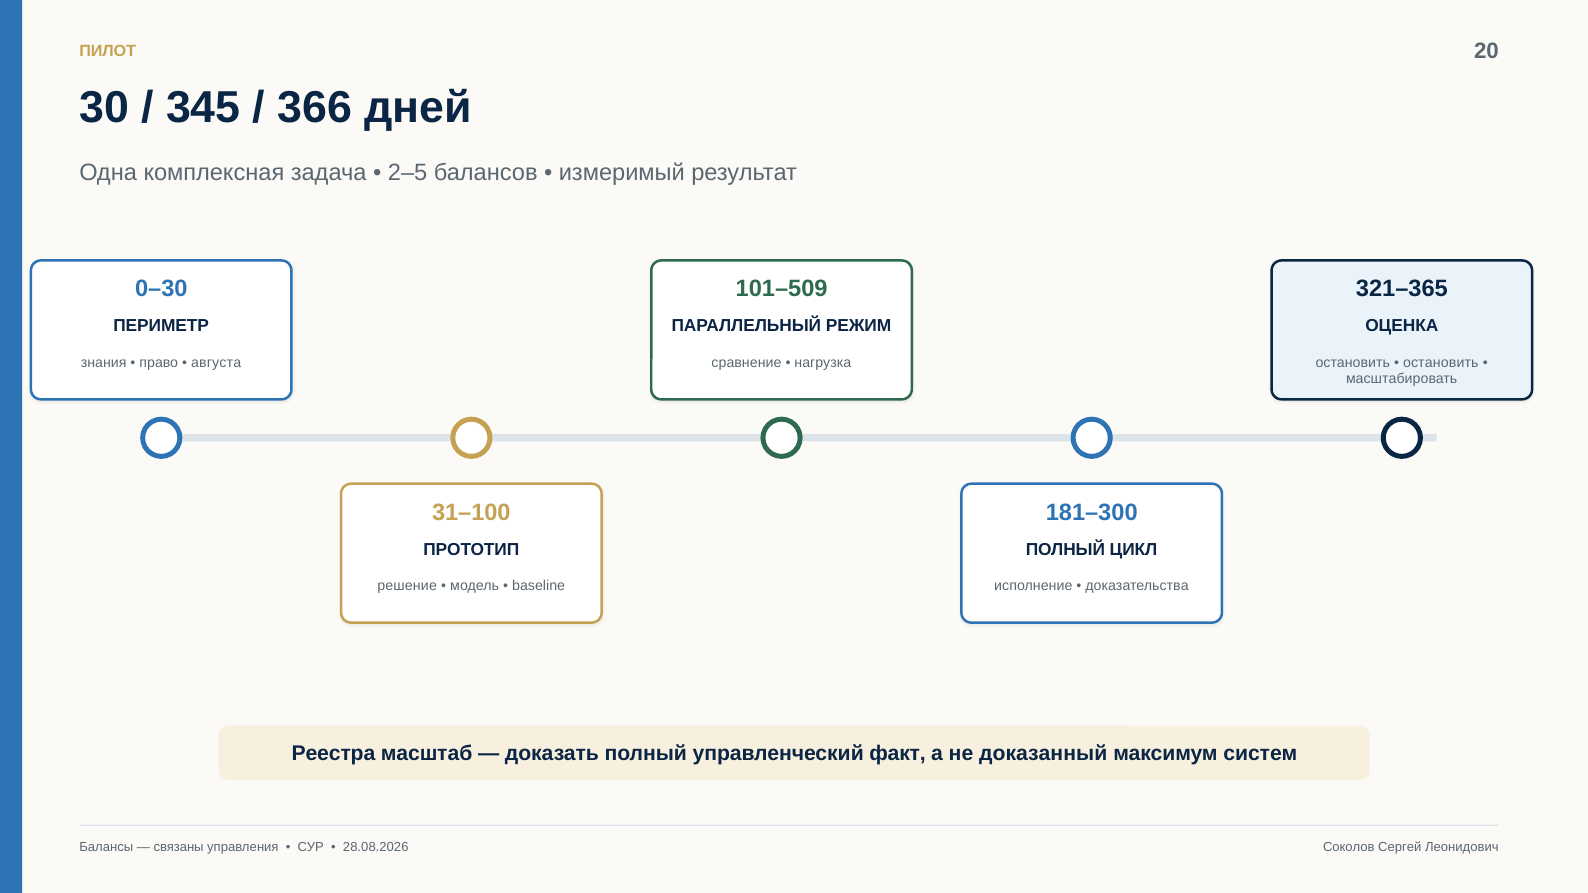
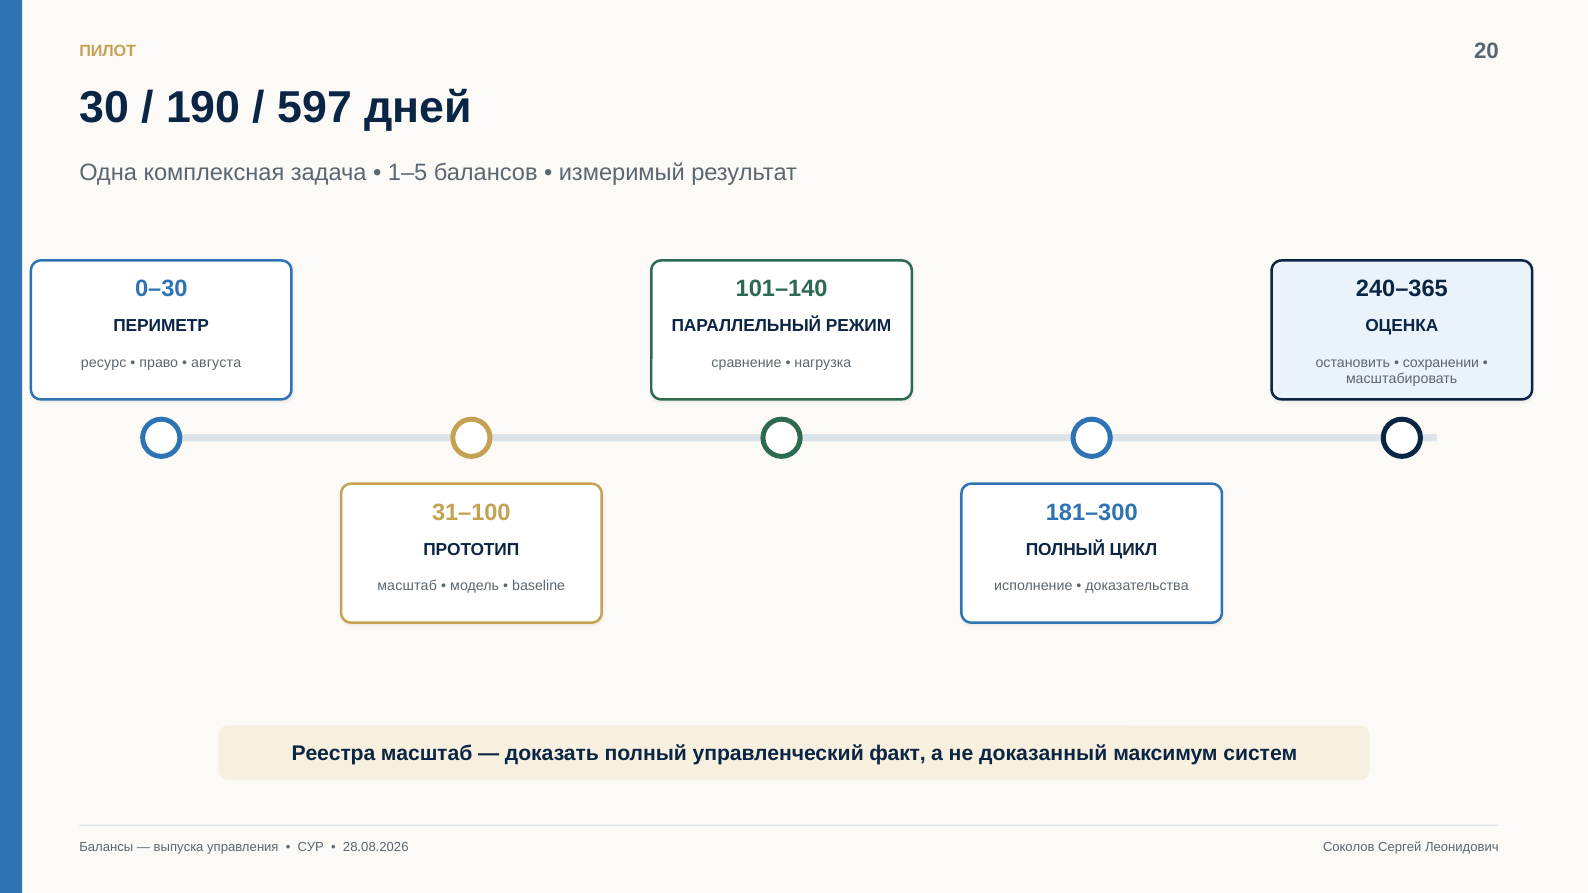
345: 345 -> 190 (203, 108)
366: 366 -> 597 (315, 108)
2–5: 2–5 -> 1–5 (408, 172)
101–509: 101–509 -> 101–140 (782, 289)
321–365: 321–365 -> 240–365 (1402, 289)
знания: знания -> ресурс (104, 363)
остановить: остановить -> сохранении (1441, 363)
решение: решение -> масштаб (407, 586)
связаны: связаны -> выпуска (179, 847)
